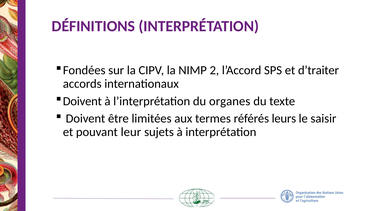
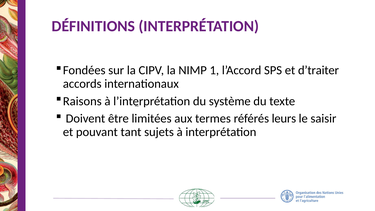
2: 2 -> 1 (214, 70)
Doivent: Doivent -> Raisons (82, 101)
organes: organes -> système (230, 101)
leur: leur -> tant (131, 132)
